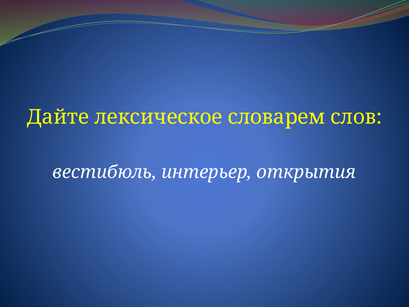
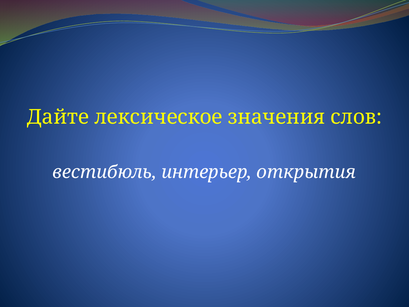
словарем: словарем -> значения (277, 117)
